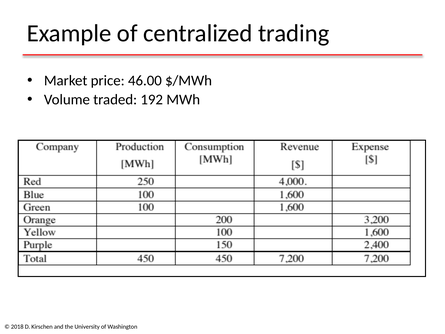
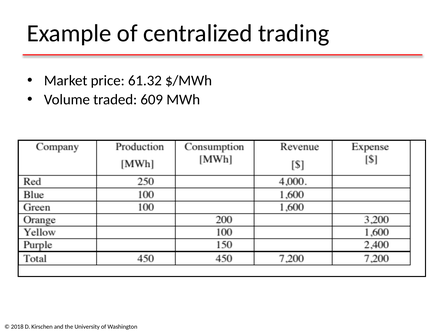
46.00: 46.00 -> 61.32 (145, 81)
192: 192 -> 609 (152, 100)
